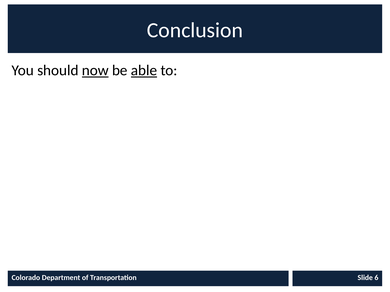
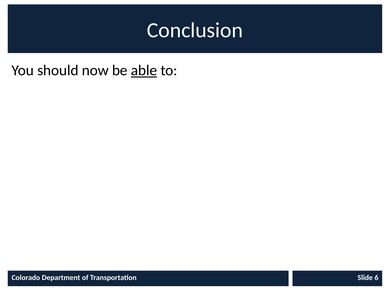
now underline: present -> none (95, 71)
